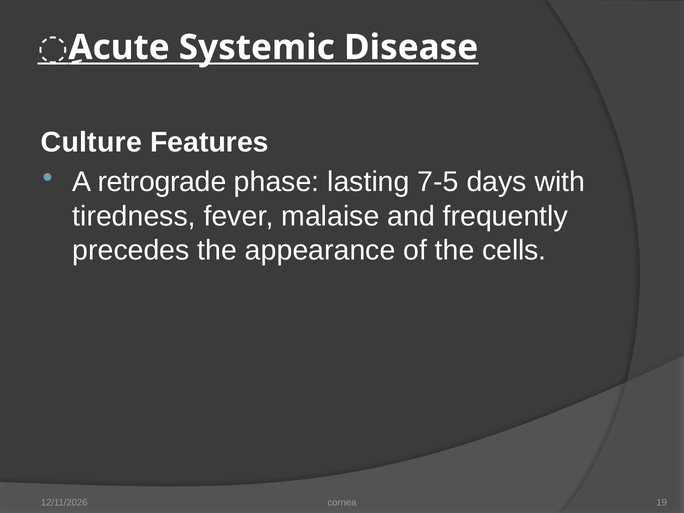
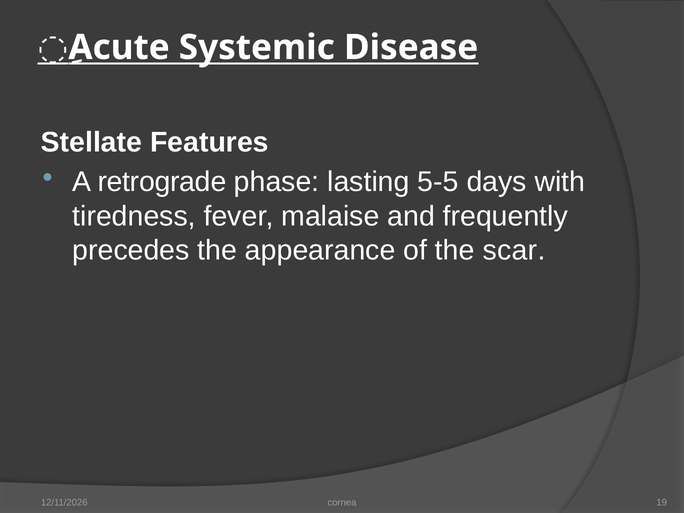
Culture: Culture -> Stellate (92, 142)
7-5: 7-5 -> 5-5 (438, 182)
cells: cells -> scar (514, 250)
